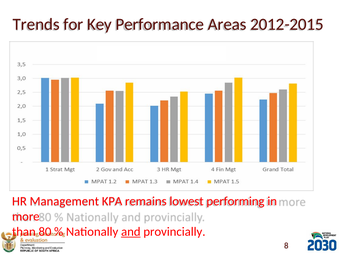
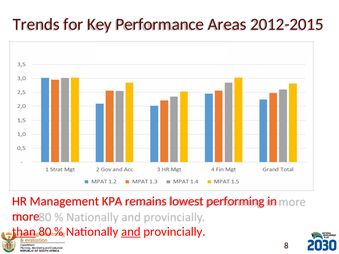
than underline: none -> present (24, 232)
